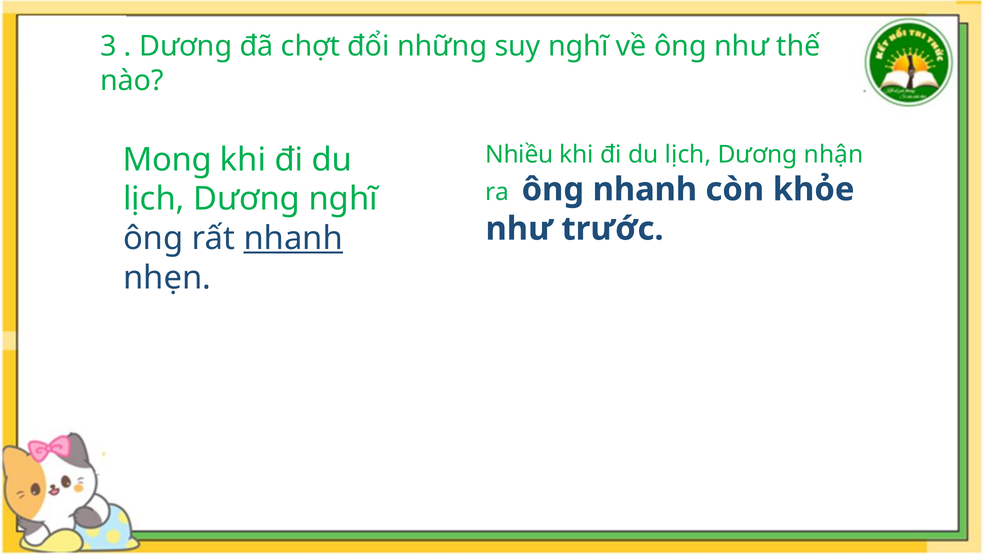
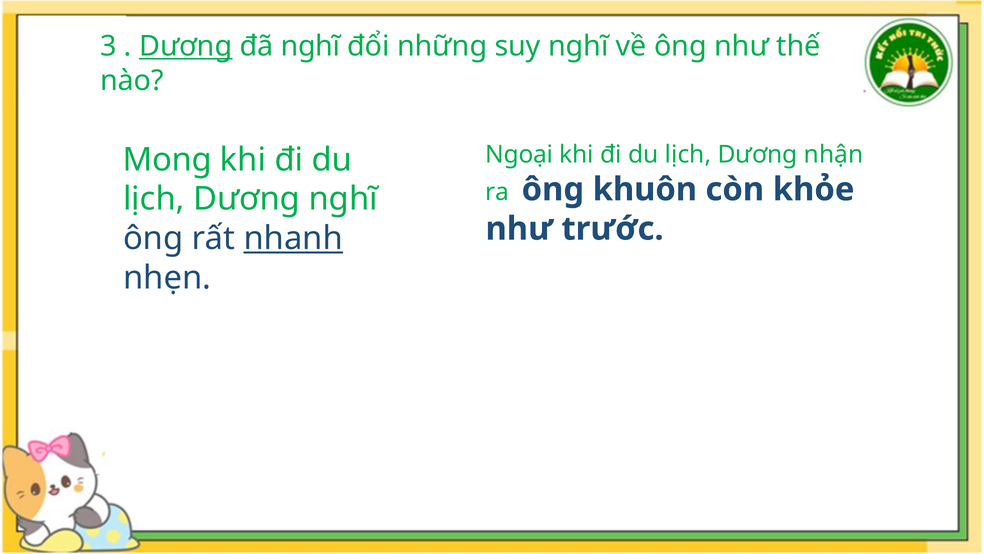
Dương underline: none -> present (186, 46)
đã chợt: chợt -> nghĩ (310, 46)
Nhiều: Nhiều -> Ngoại (519, 154)
ông nhanh: nhanh -> khuôn (645, 189)
